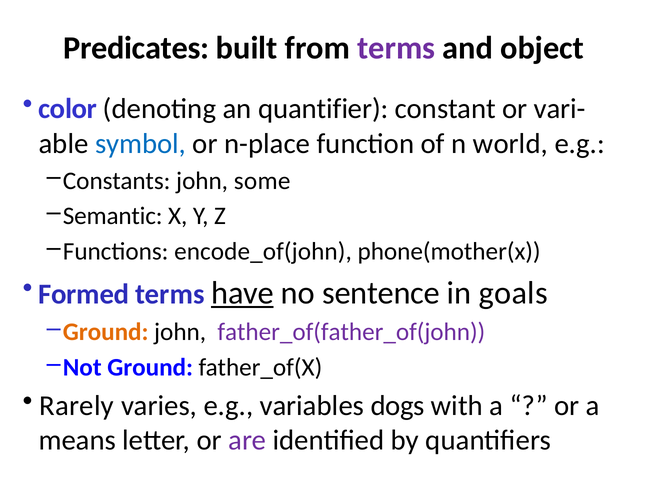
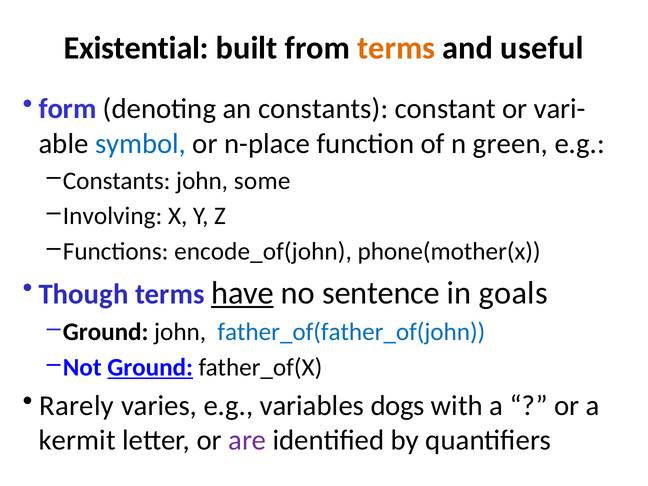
Predicates: Predicates -> Existential (136, 48)
terms colour: purple -> orange (396, 48)
object: object -> useful (542, 48)
color: color -> form (68, 109)
an quantifier: quantifier -> constants (323, 109)
world: world -> green (510, 144)
Semantic: Semantic -> Involving (113, 216)
Formed: Formed -> Though (84, 294)
Ground colour: orange -> black (106, 332)
father_of(father_of(john colour: purple -> blue (351, 332)
Ground underline: none -> present (150, 367)
means: means -> kermit (77, 440)
